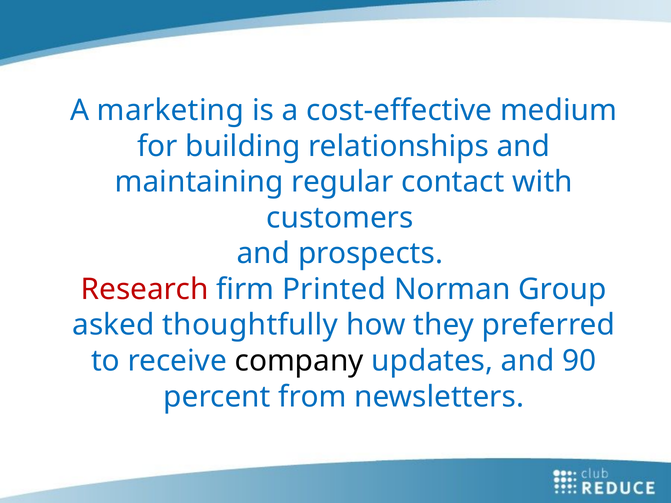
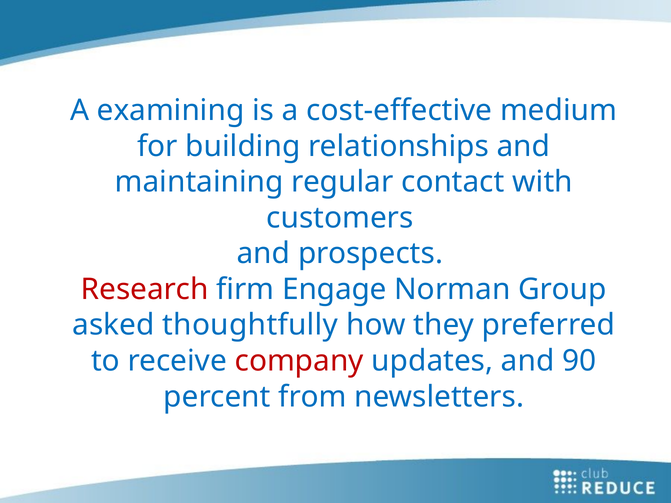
marketing: marketing -> examining (171, 111)
Printed: Printed -> Engage (334, 290)
company colour: black -> red (299, 361)
